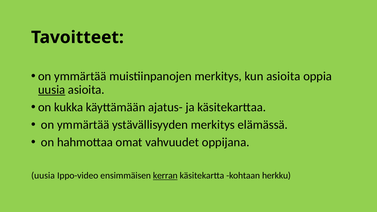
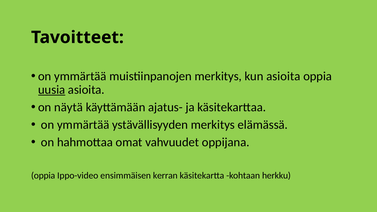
kukka: kukka -> näytä (69, 107)
uusia: uusia -> oppia (43, 176)
kerran underline: present -> none (165, 176)
